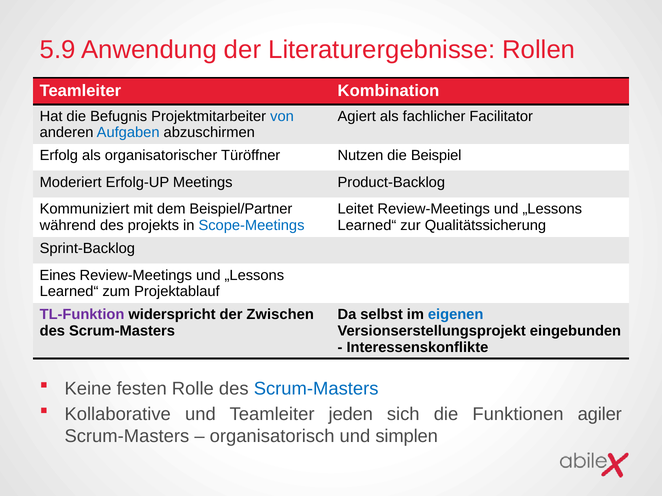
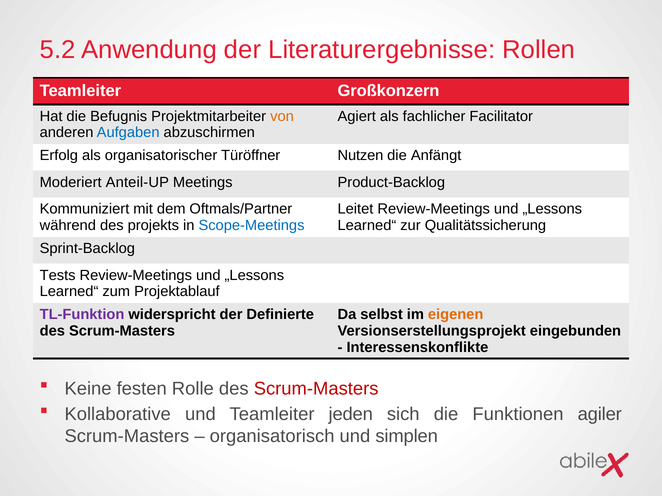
5.9: 5.9 -> 5.2 (58, 50)
Kombination: Kombination -> Großkonzern (389, 91)
von colour: blue -> orange (282, 116)
Beispiel: Beispiel -> Anfängt (436, 156)
Erfolg-UP: Erfolg-UP -> Anteil-UP (137, 183)
Beispiel/Partner: Beispiel/Partner -> Oftmals/Partner (241, 209)
Eines: Eines -> Tests (58, 276)
Zwischen: Zwischen -> Definierte (280, 315)
eigenen colour: blue -> orange (456, 315)
Scrum-Masters colour: blue -> red (316, 389)
